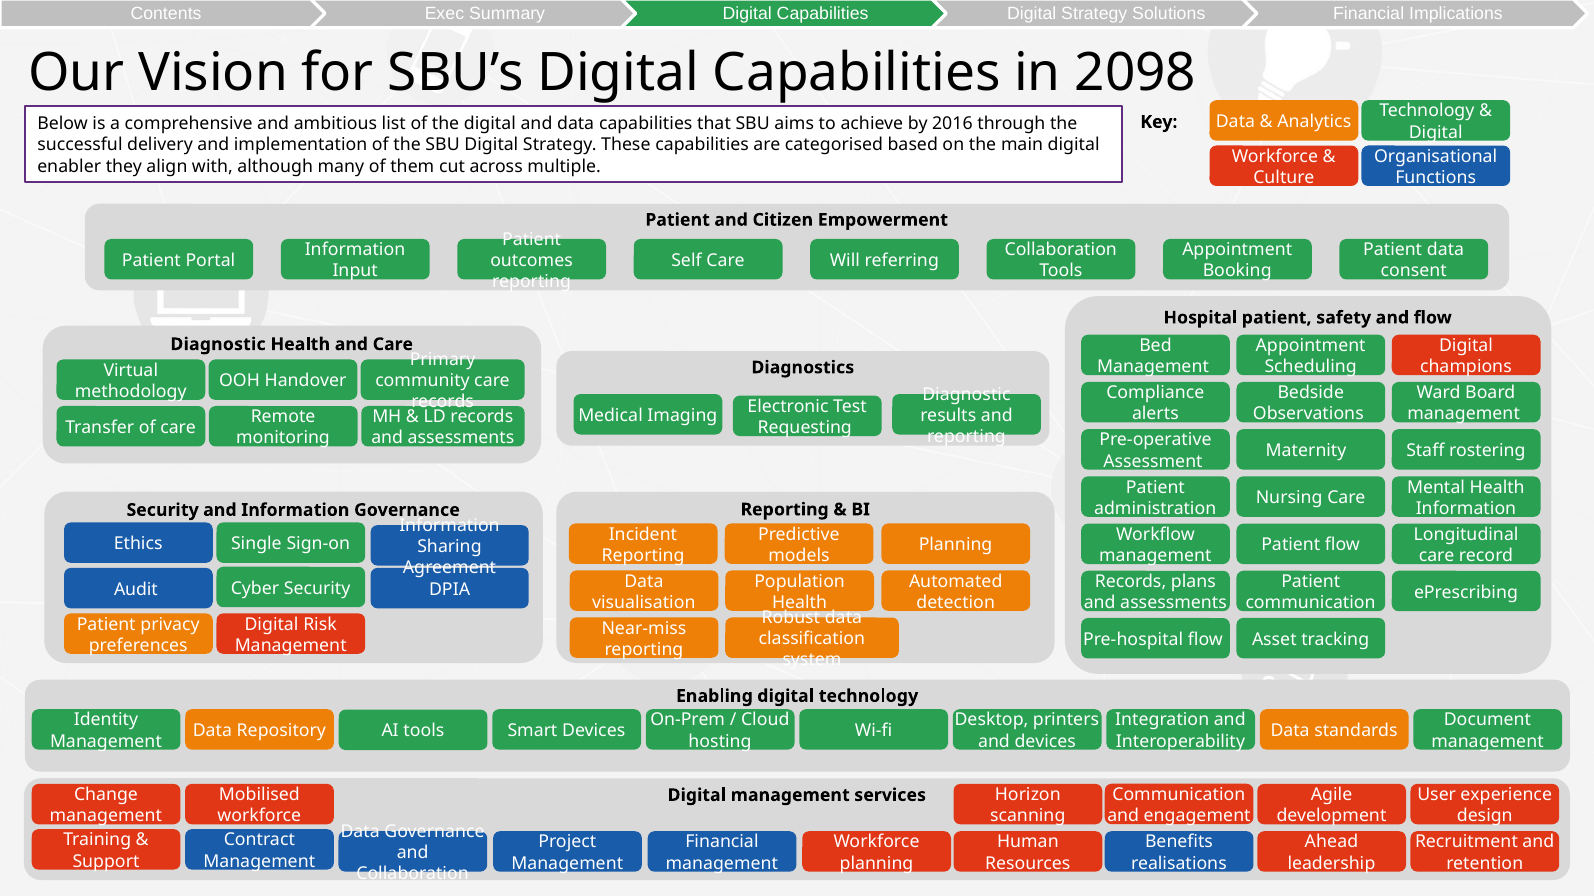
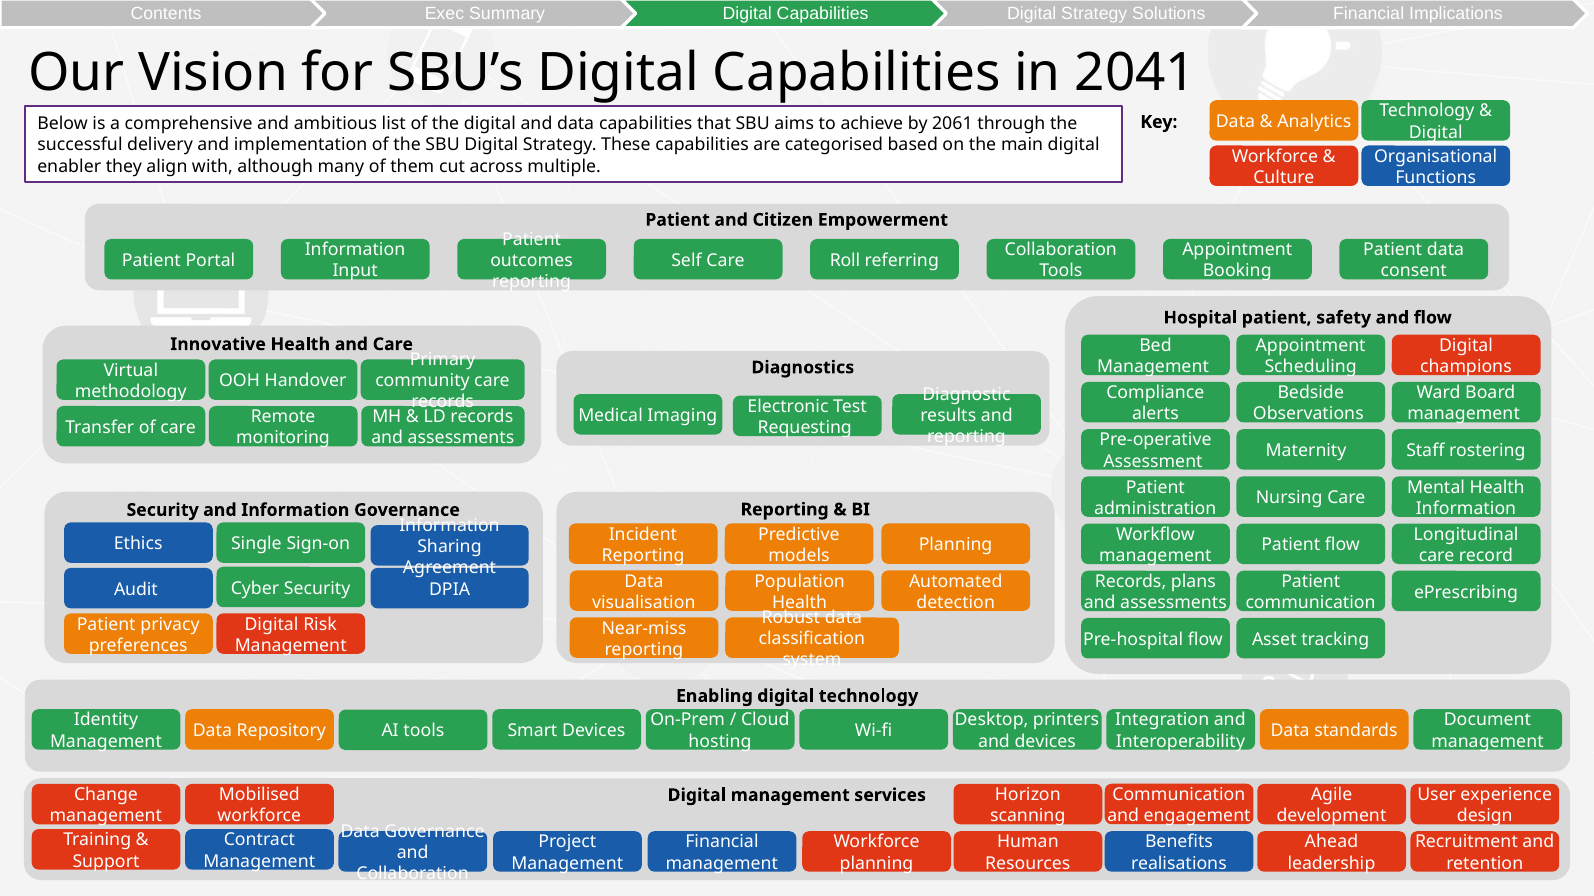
2098: 2098 -> 2041 (1135, 73)
2016: 2016 -> 2061 (952, 124)
Will: Will -> Roll (845, 261)
Diagnostic: Diagnostic -> Innovative (218, 345)
